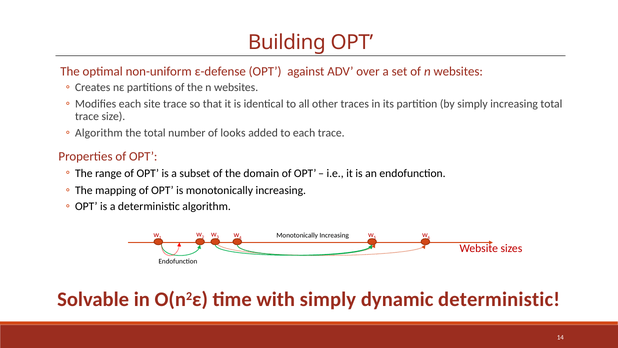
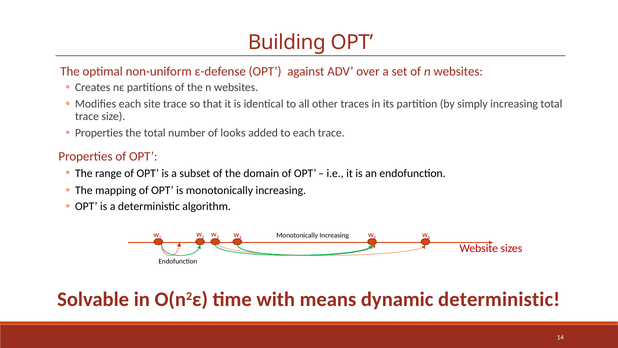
Algorithm: Algorithm -> Properties (99, 133)
with simply: simply -> means (328, 299)
